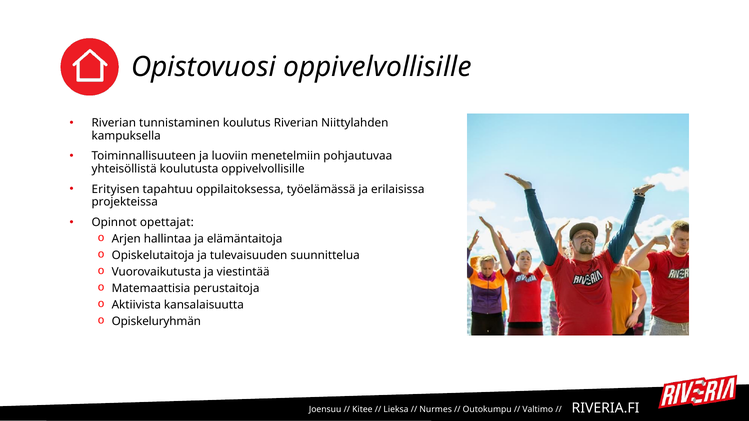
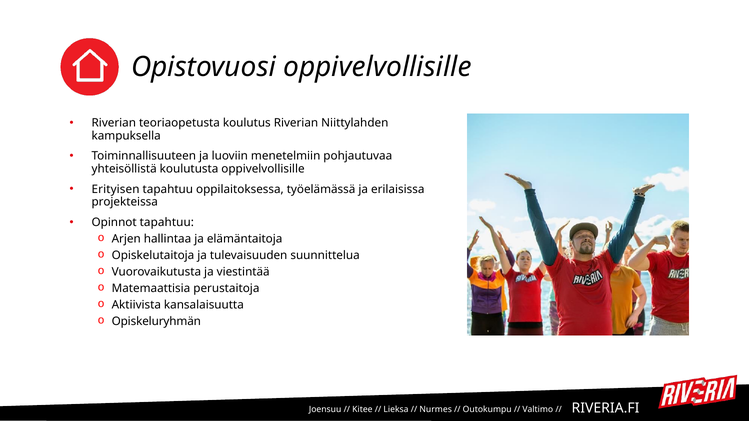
tunnistaminen: tunnistaminen -> teoriaopetusta (179, 123)
Opinnot opettajat: opettajat -> tapahtuu (167, 222)
